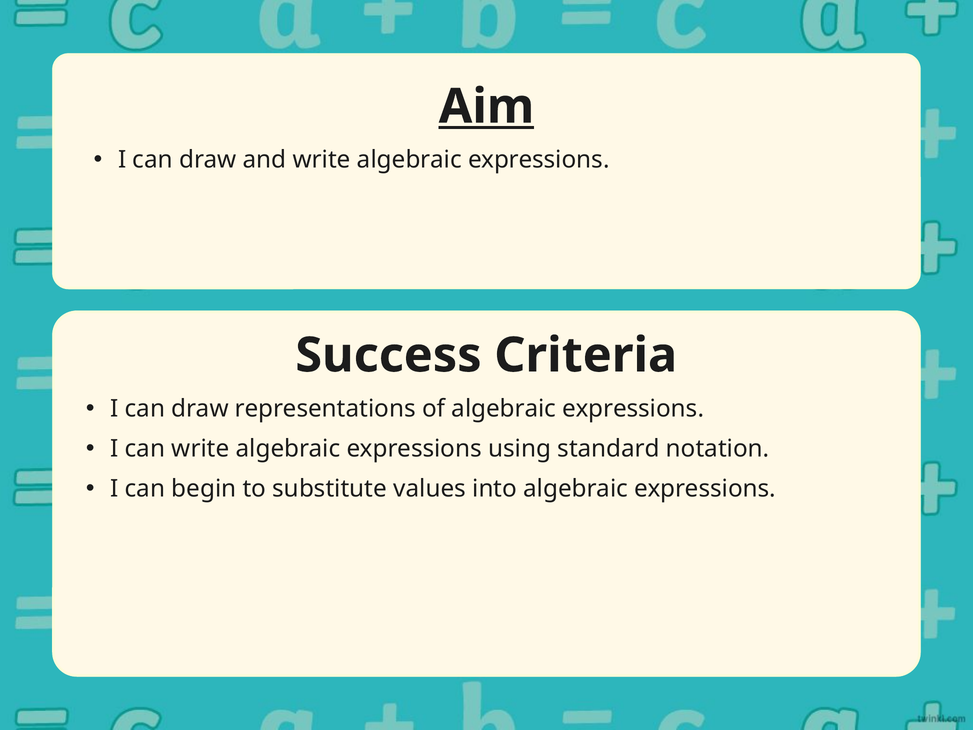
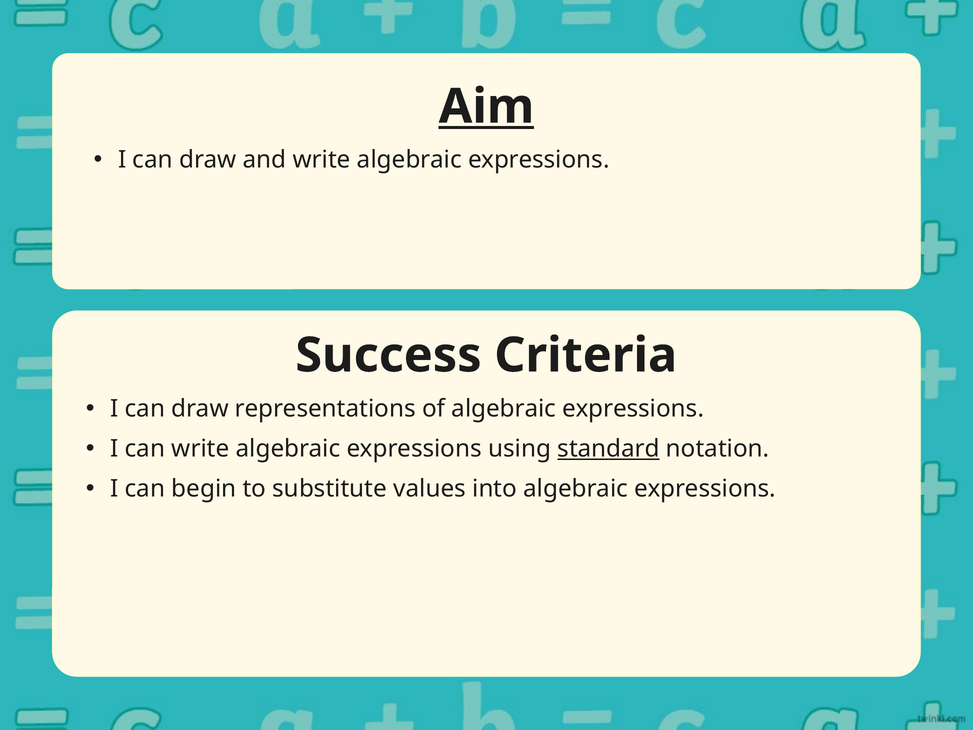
standard underline: none -> present (609, 449)
